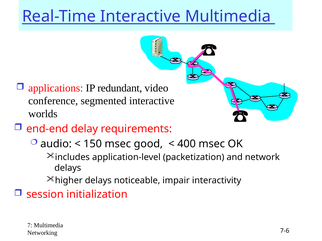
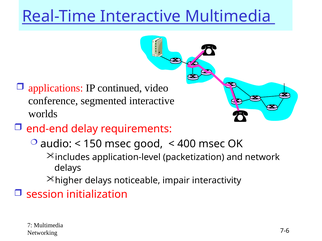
redundant: redundant -> continued (120, 88)
